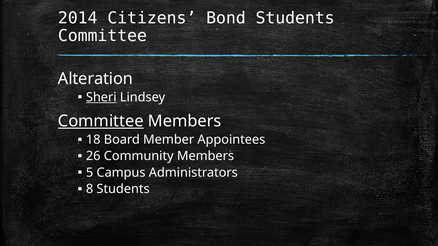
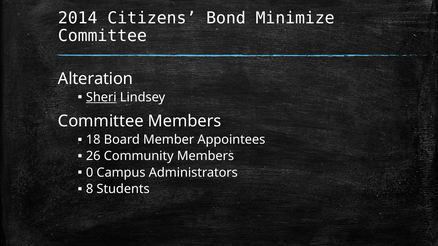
Bond Students: Students -> Minimize (295, 18)
Committee underline: present -> none (101, 121)
5: 5 -> 0 (90, 173)
